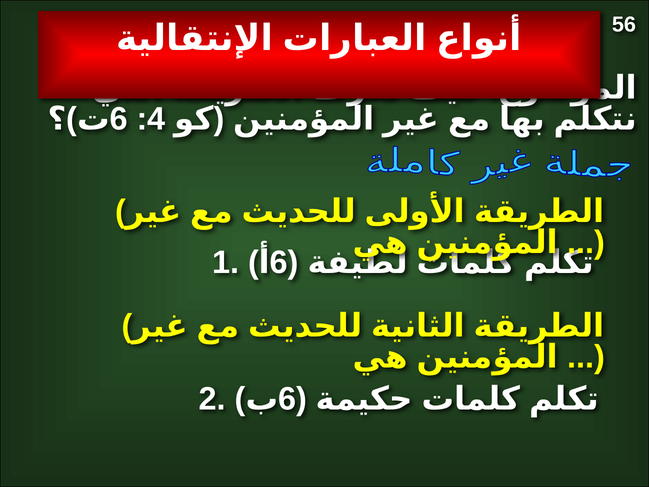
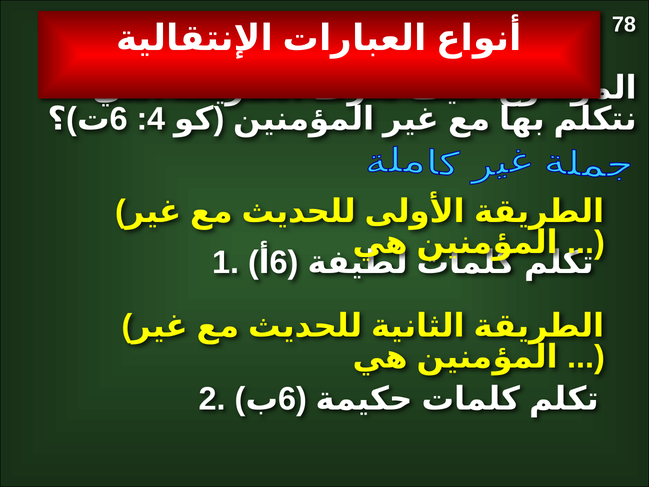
56: 56 -> 78 (624, 25)
